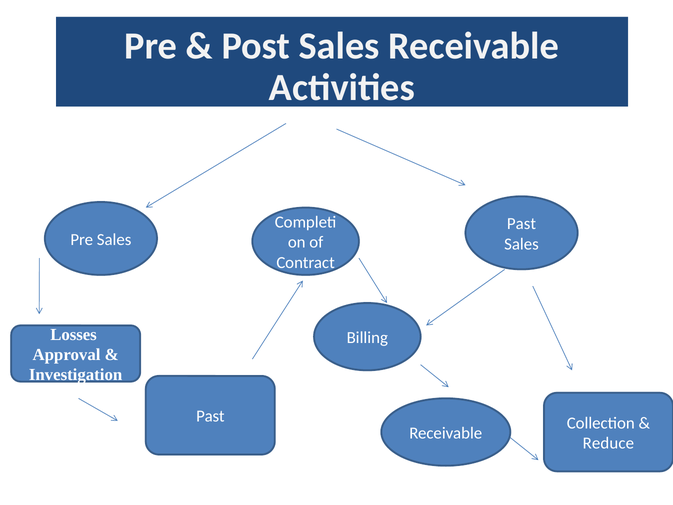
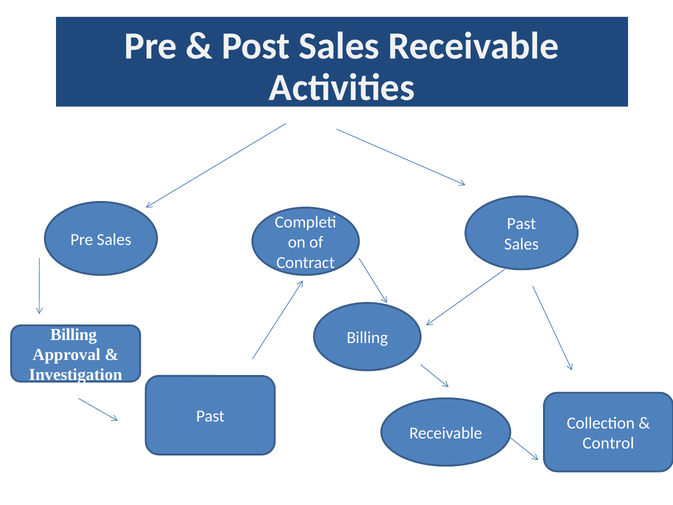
Losses: Losses -> Billing (74, 334)
Reduce: Reduce -> Control (608, 443)
